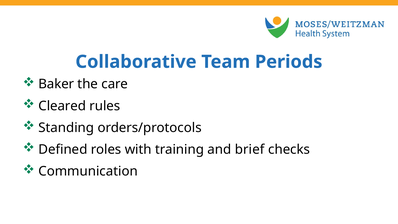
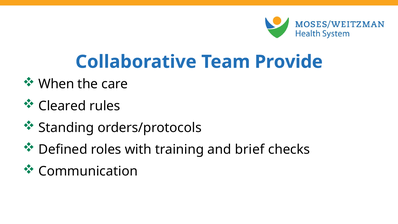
Periods: Periods -> Provide (289, 62)
Baker: Baker -> When (56, 84)
